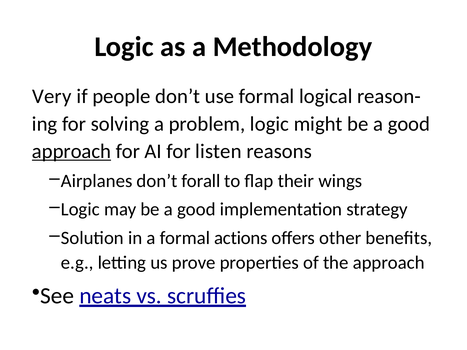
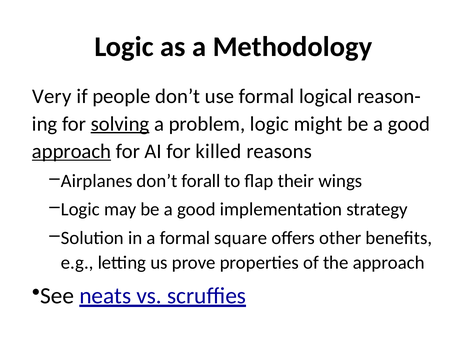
solving underline: none -> present (120, 124)
listen: listen -> killed (218, 151)
actions: actions -> square (241, 238)
